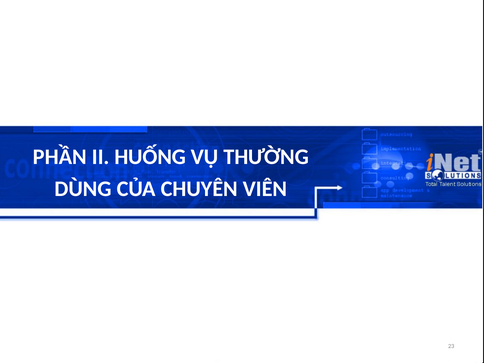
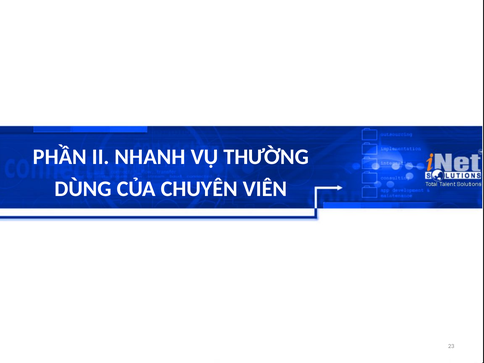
HUỐNG: HUỐNG -> NHANH (150, 157)
